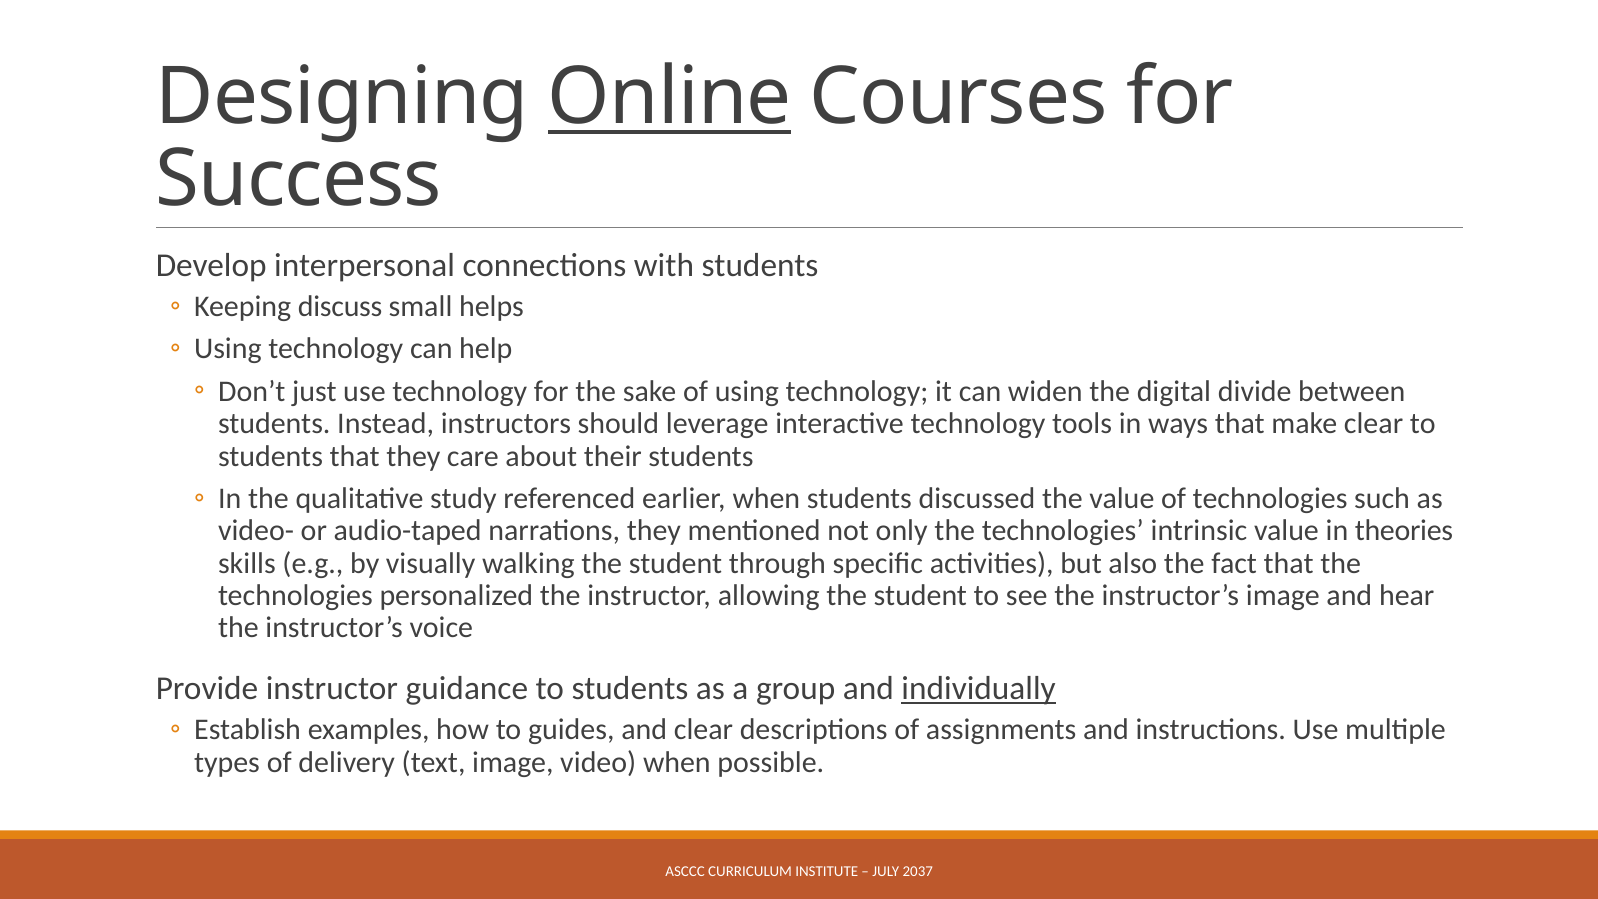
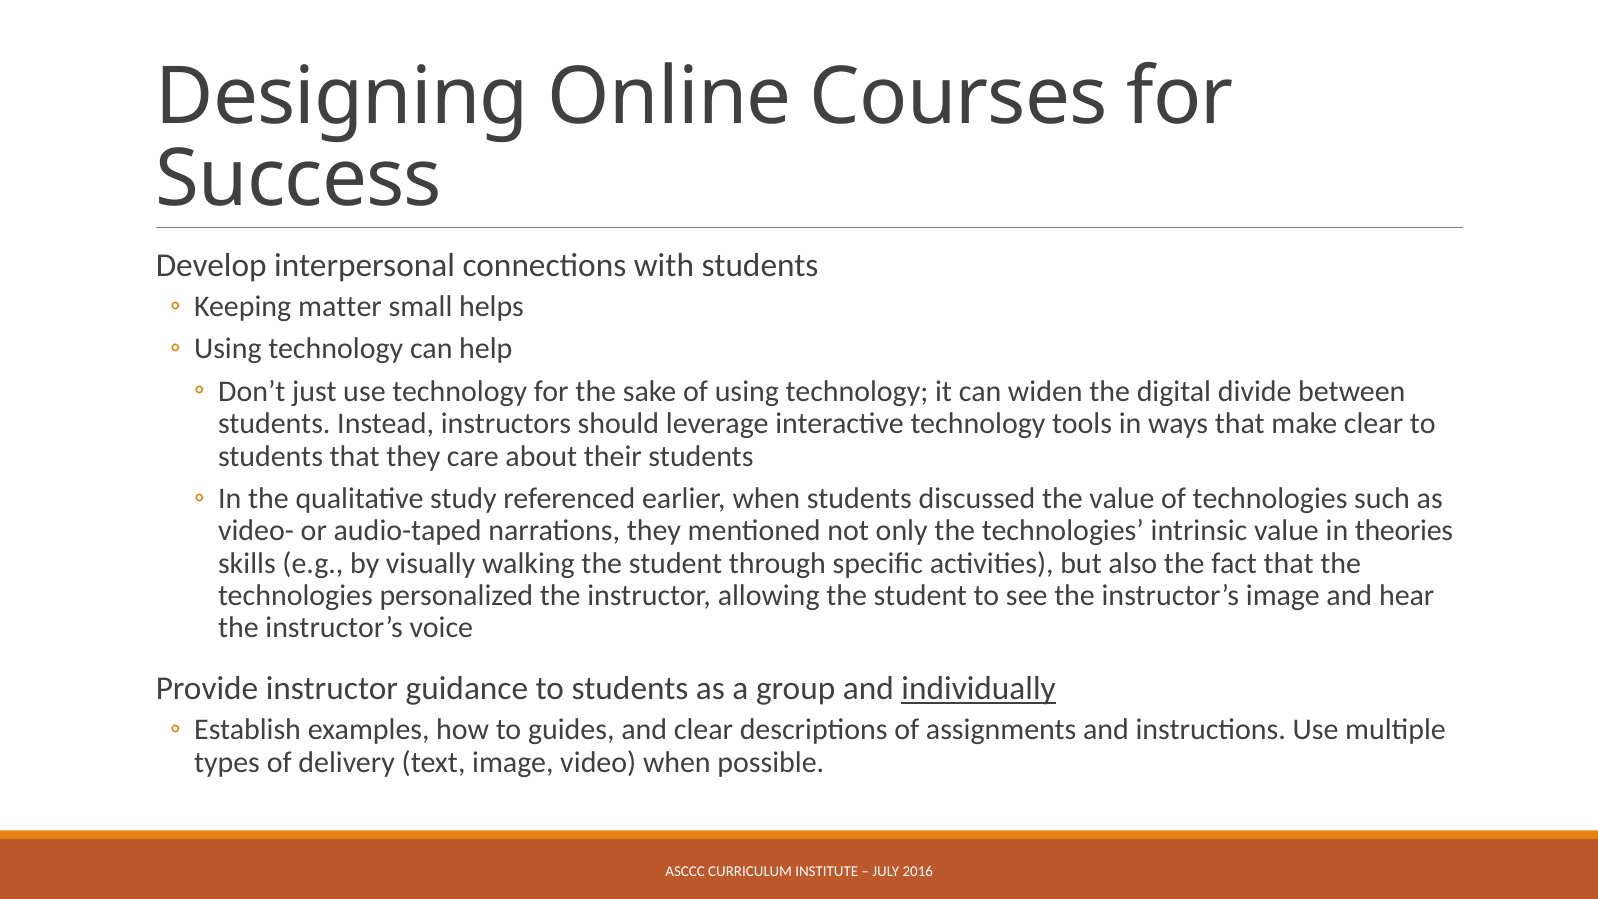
Online underline: present -> none (670, 98)
discuss: discuss -> matter (340, 307)
2037: 2037 -> 2016 (918, 872)
